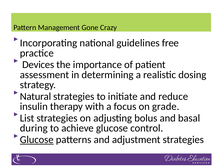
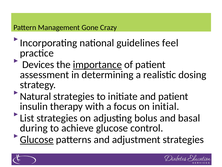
free: free -> feel (170, 43)
importance underline: none -> present (97, 64)
and reduce: reduce -> patient (173, 96)
grade: grade -> initial (166, 106)
